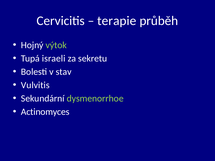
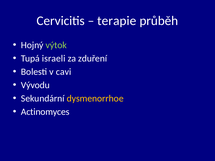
sekretu: sekretu -> zduření (93, 58)
stav: stav -> cavi (64, 72)
Vulvitis: Vulvitis -> Vývodu (35, 85)
dysmenorrhoe colour: light green -> yellow (95, 99)
